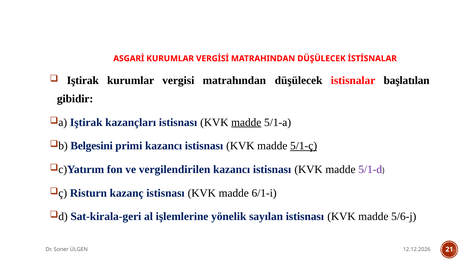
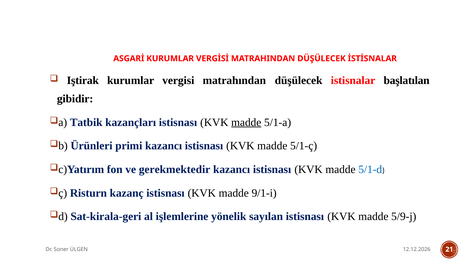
Iştirak: Iştirak -> Tatbik (86, 122)
Belgesini: Belgesini -> Ürünleri (92, 146)
5/1-ç underline: present -> none (304, 146)
vergilendirilen: vergilendirilen -> gerekmektedir (175, 169)
5/1-d colour: purple -> blue (370, 169)
6/1-i: 6/1-i -> 9/1-i (264, 193)
5/6-j: 5/6-j -> 5/9-j (404, 216)
